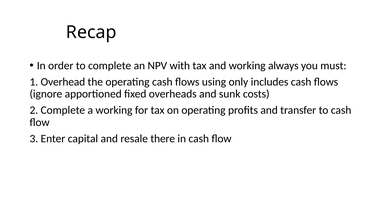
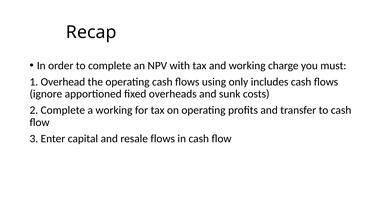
always: always -> charge (283, 66)
resale there: there -> flows (163, 139)
